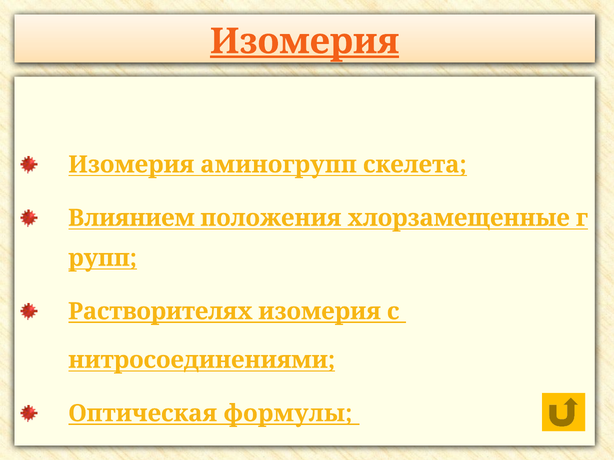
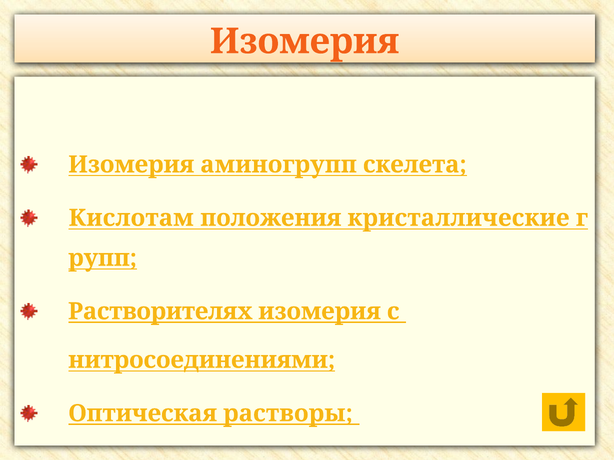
Изомерия underline: present -> none (305, 41)
Влиянием: Влиянием -> Кислотам (131, 218)
хлорзамещенные: хлорзамещенные -> кристаллические (459, 218)
формулы: формулы -> растворы (288, 414)
